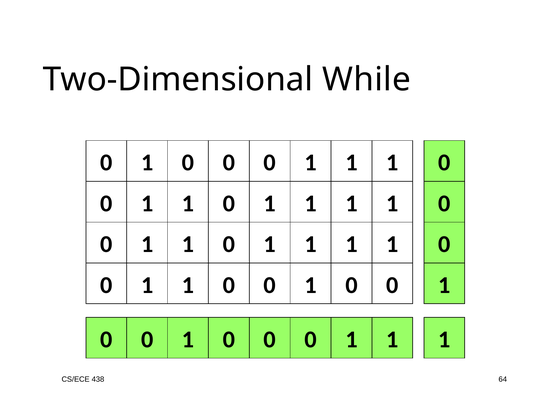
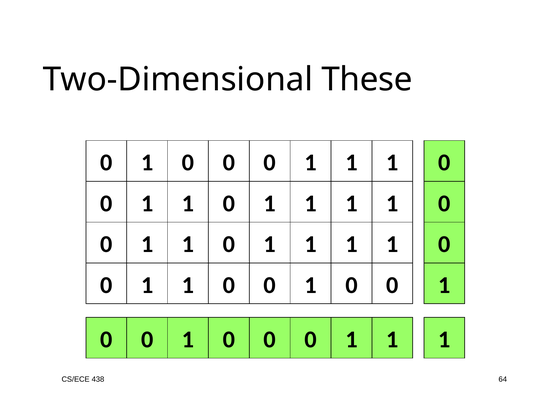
While: While -> These (367, 80)
